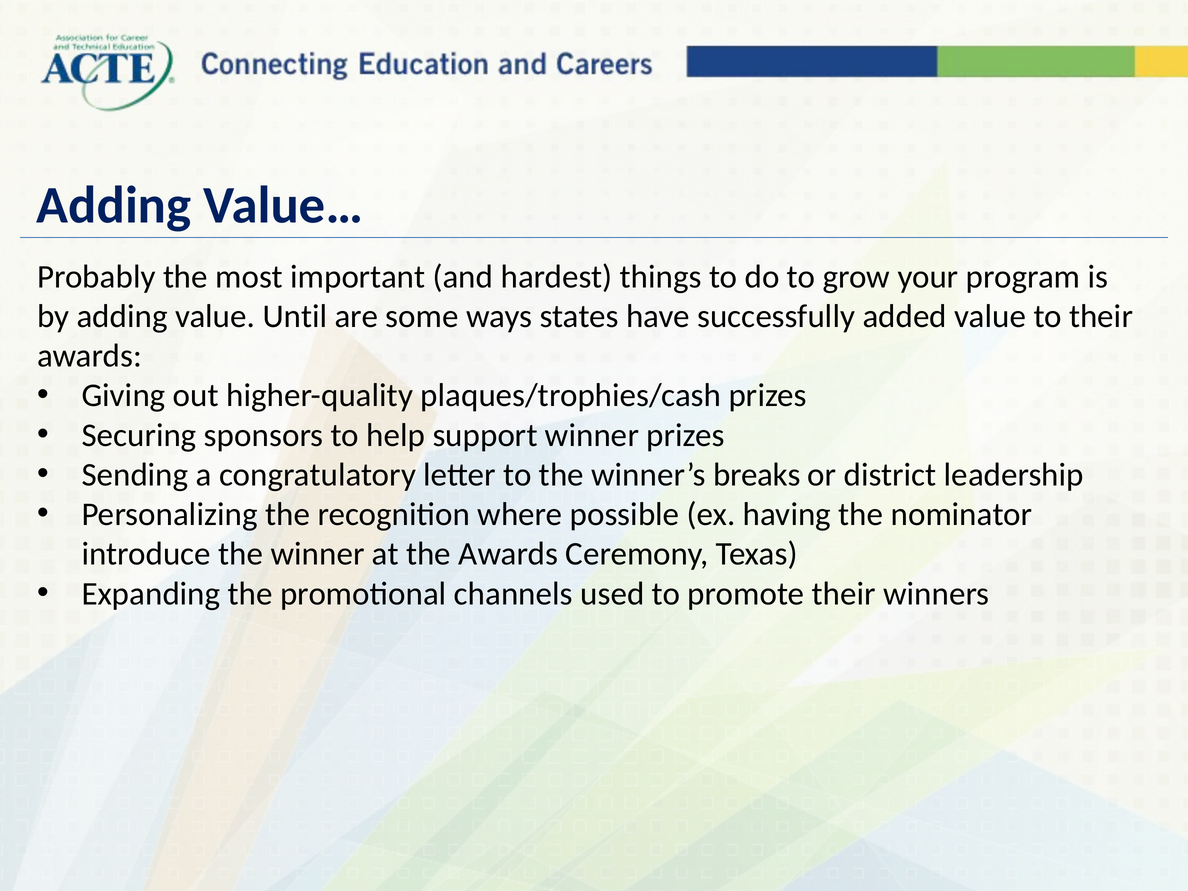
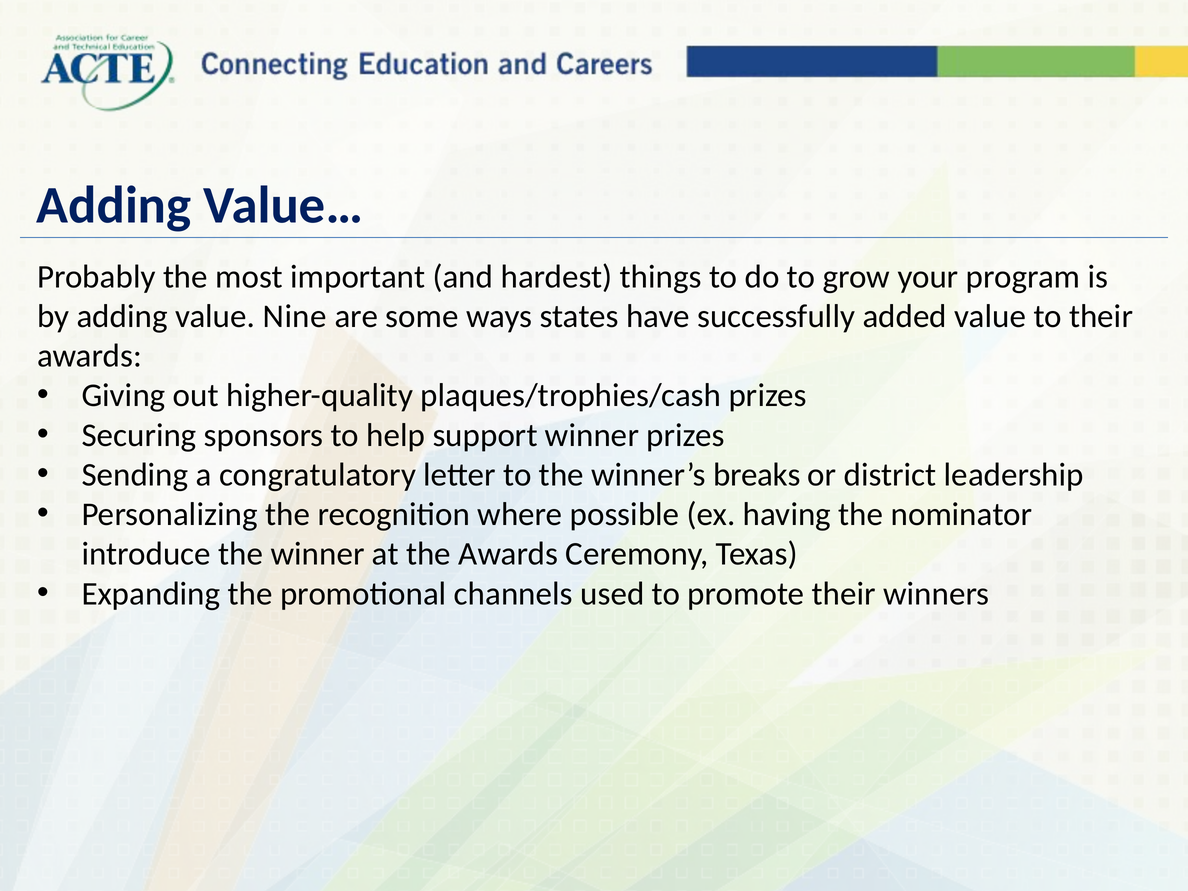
Until: Until -> Nine (295, 316)
